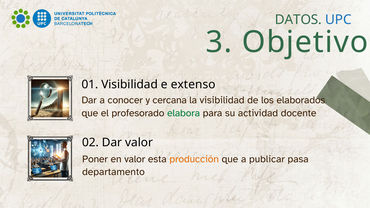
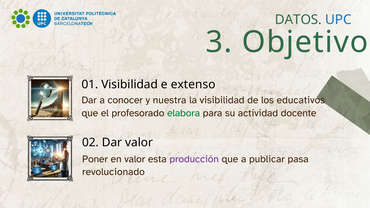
cercana: cercana -> nuestra (170, 100)
elaborados: elaborados -> educativos (301, 100)
producción colour: orange -> purple (194, 159)
departamento: departamento -> revolucionado (113, 172)
